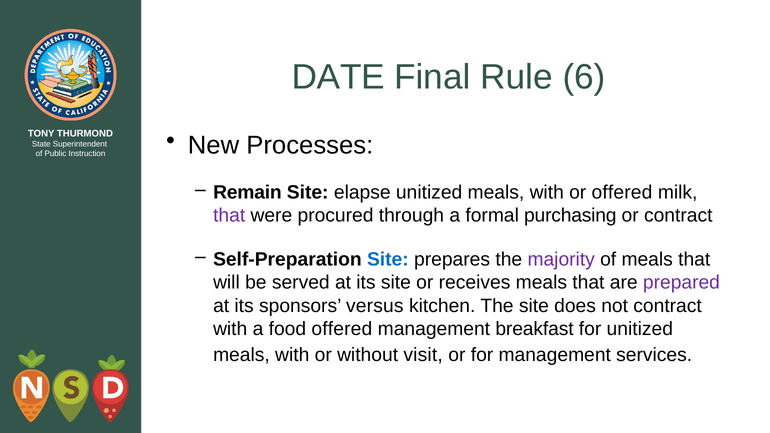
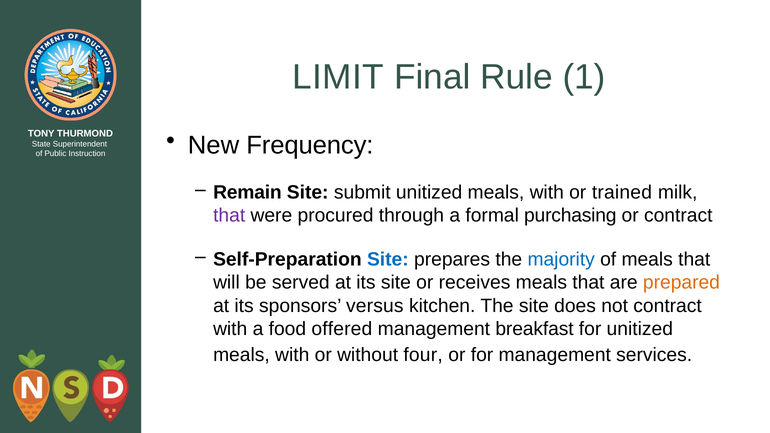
DATE: DATE -> LIMIT (338, 77)
6: 6 -> 1 (584, 77)
Processes: Processes -> Frequency (310, 145)
elapse: elapse -> submit (362, 193)
or offered: offered -> trained (622, 193)
majority colour: purple -> blue (561, 260)
prepared colour: purple -> orange (681, 283)
visit: visit -> four (423, 355)
